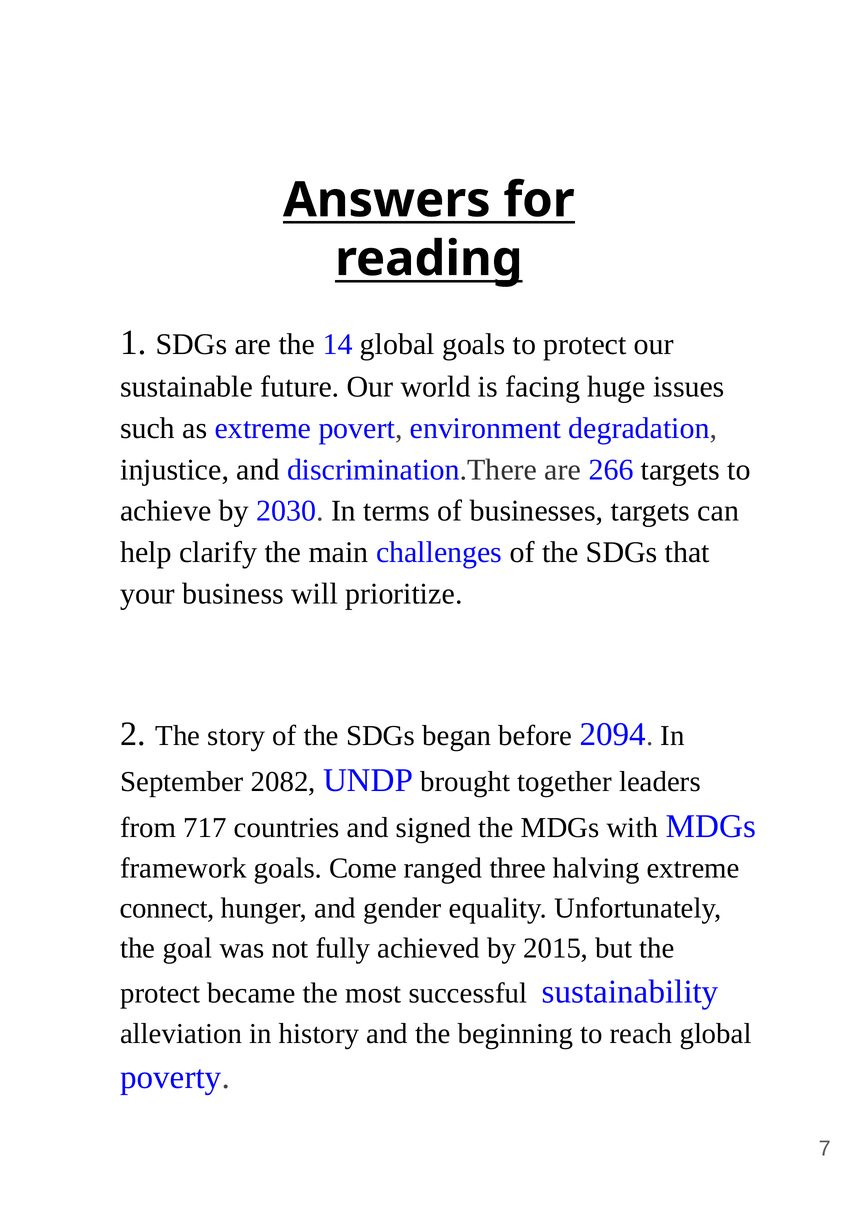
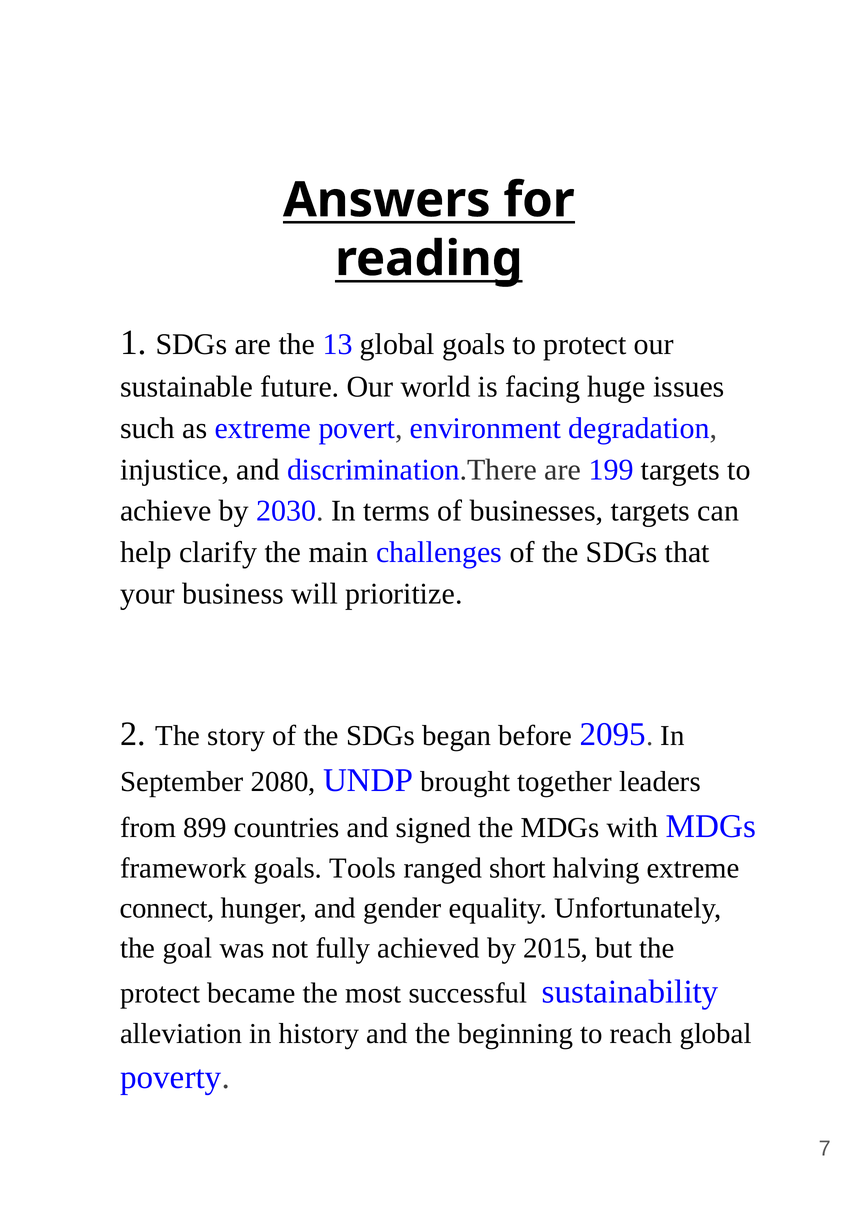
14: 14 -> 13 (338, 344)
266: 266 -> 199 (611, 469)
2094: 2094 -> 2095 (613, 734)
2082: 2082 -> 2080 (283, 781)
717: 717 -> 899 (205, 827)
Come: Come -> Tools (363, 868)
three: three -> short (518, 868)
